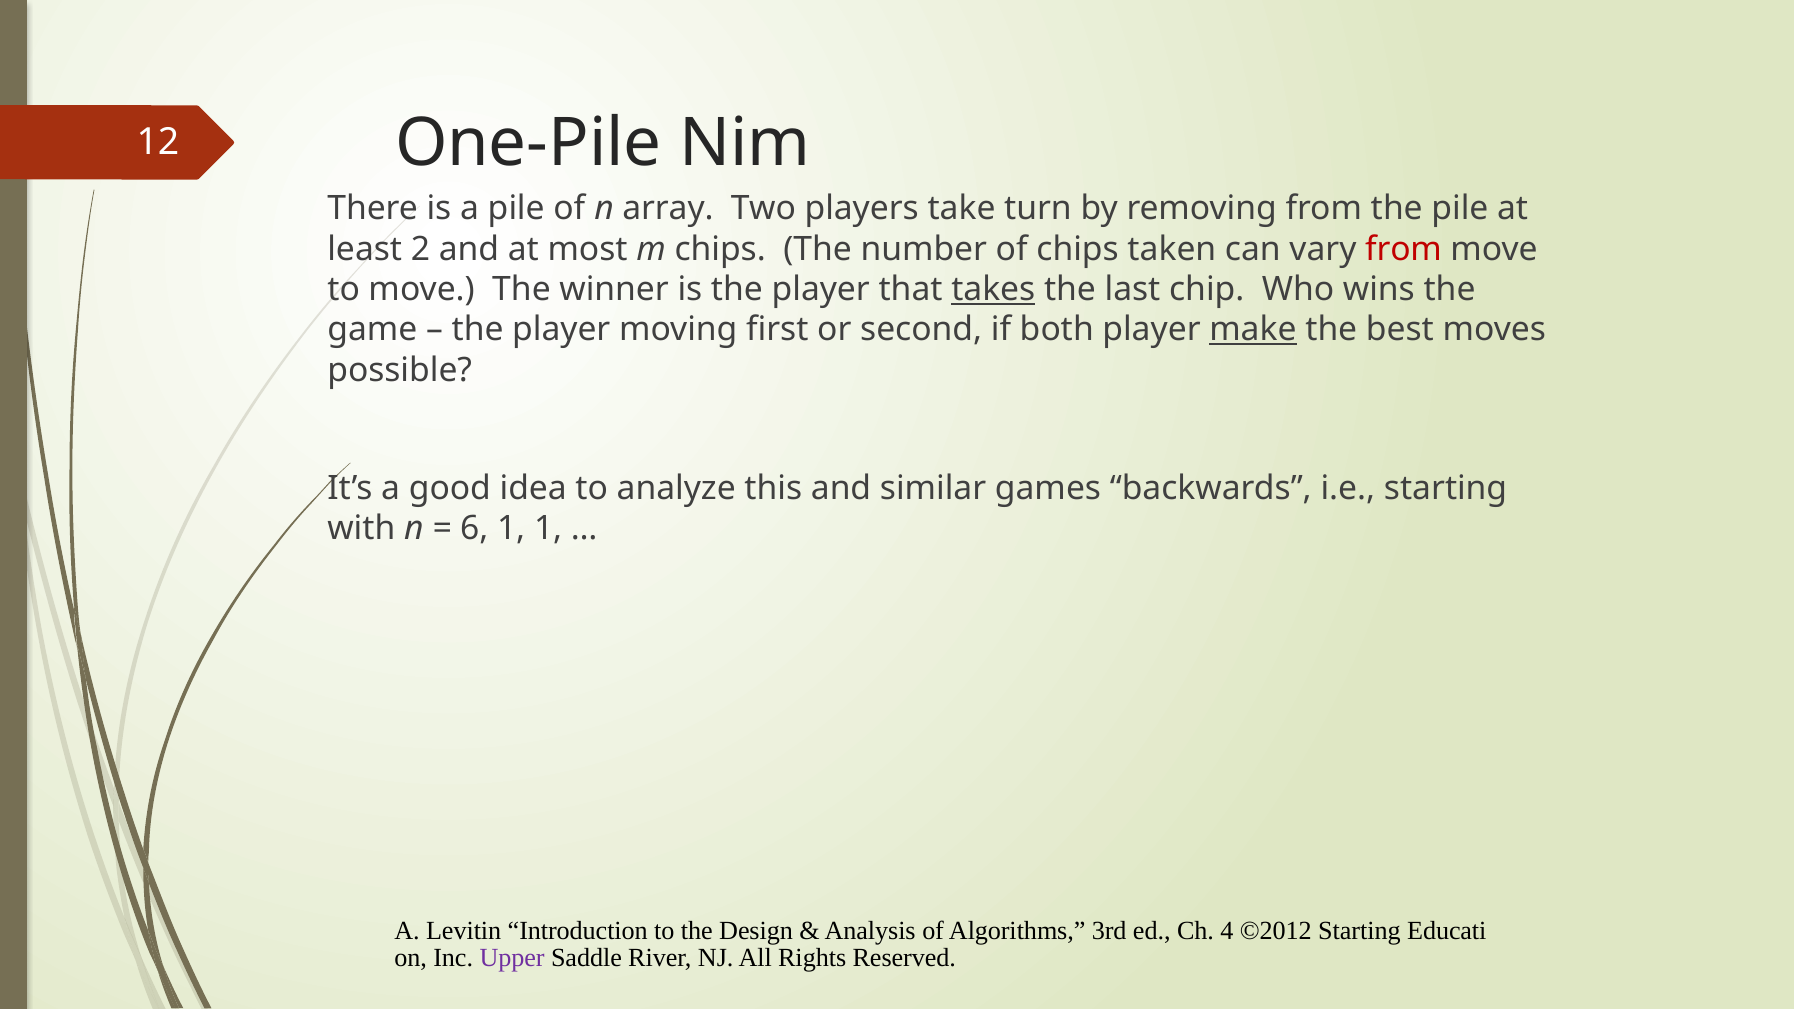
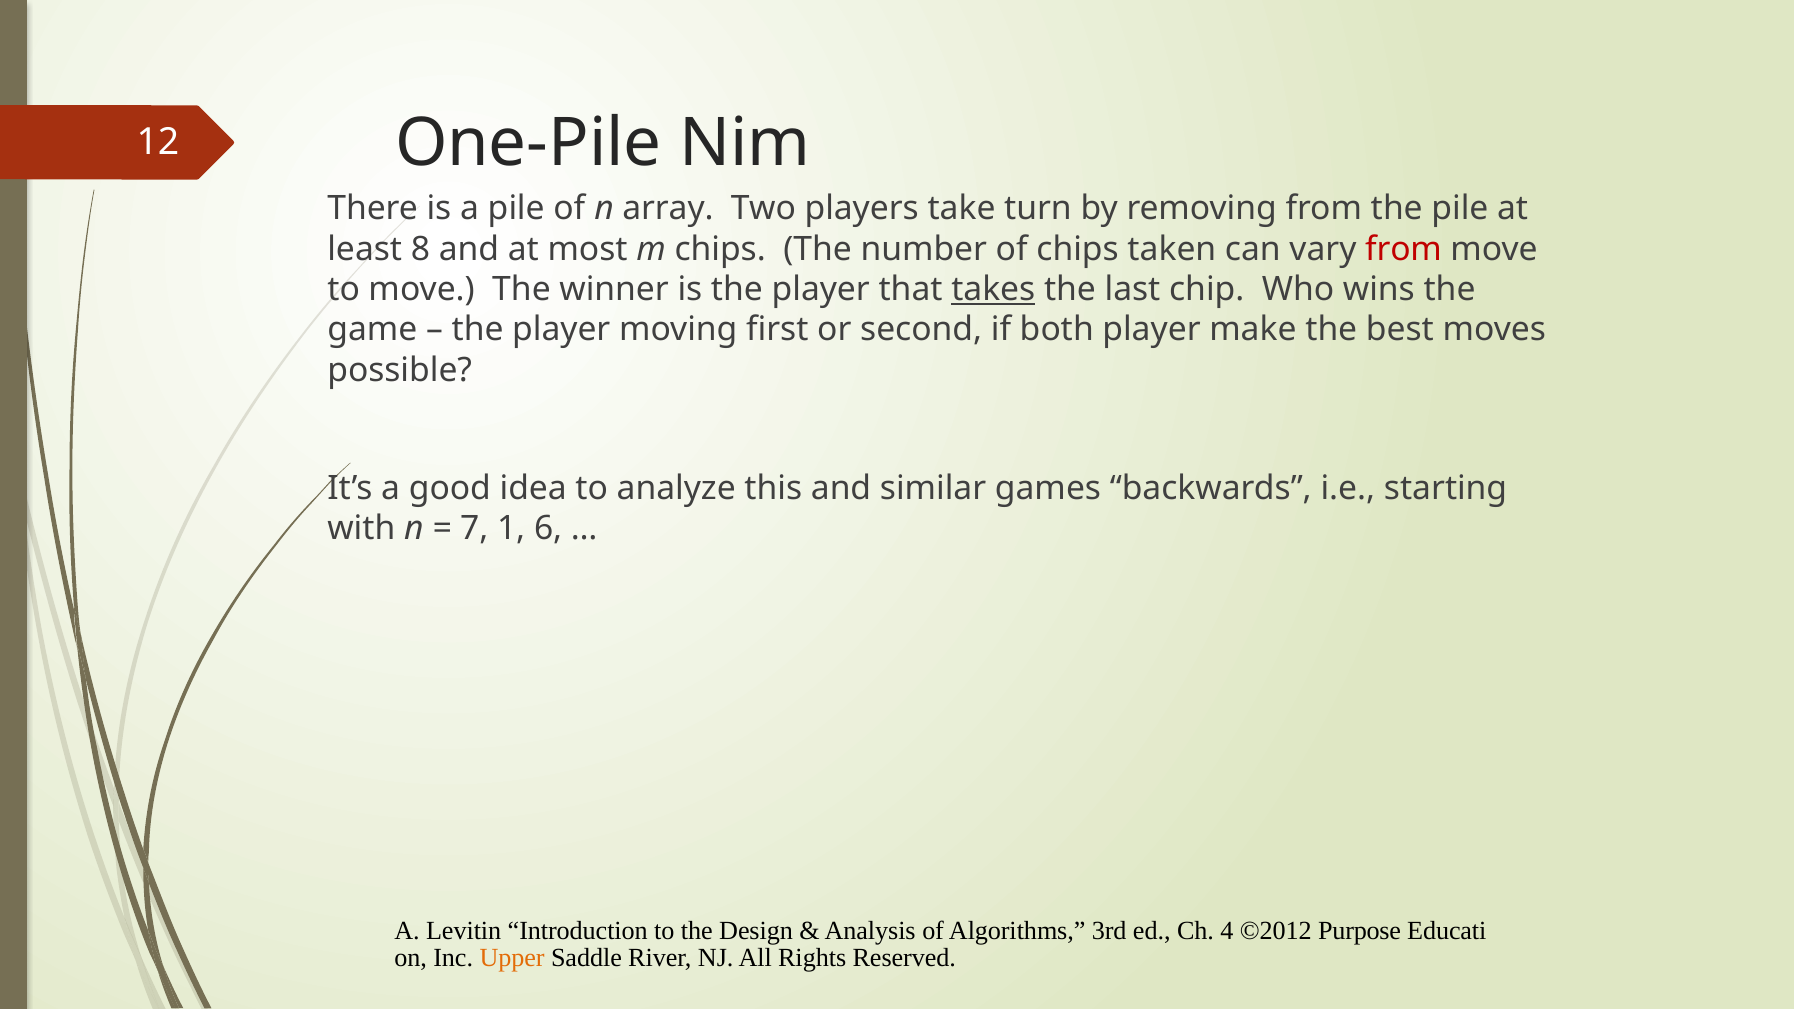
2: 2 -> 8 (420, 249)
make underline: present -> none (1253, 330)
6: 6 -> 7 (474, 529)
1 1: 1 -> 6 (548, 529)
©2012 Starting: Starting -> Purpose (1360, 931)
Upper colour: purple -> orange (512, 958)
